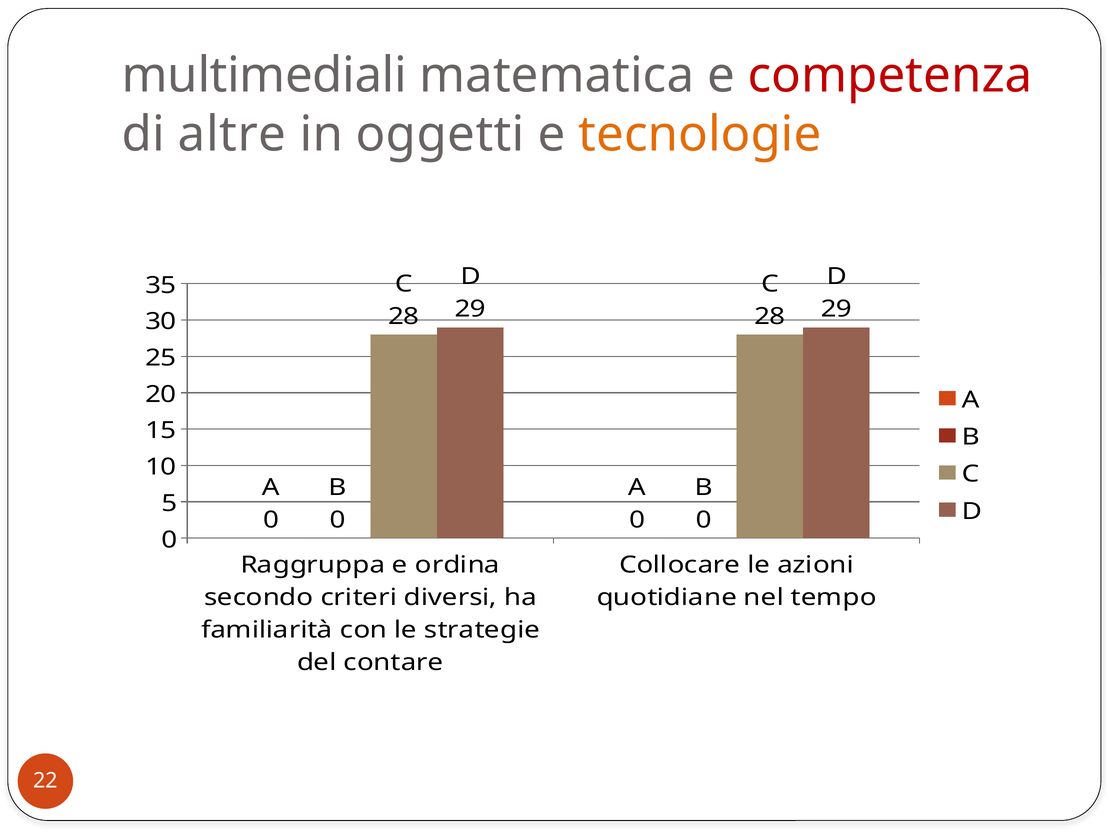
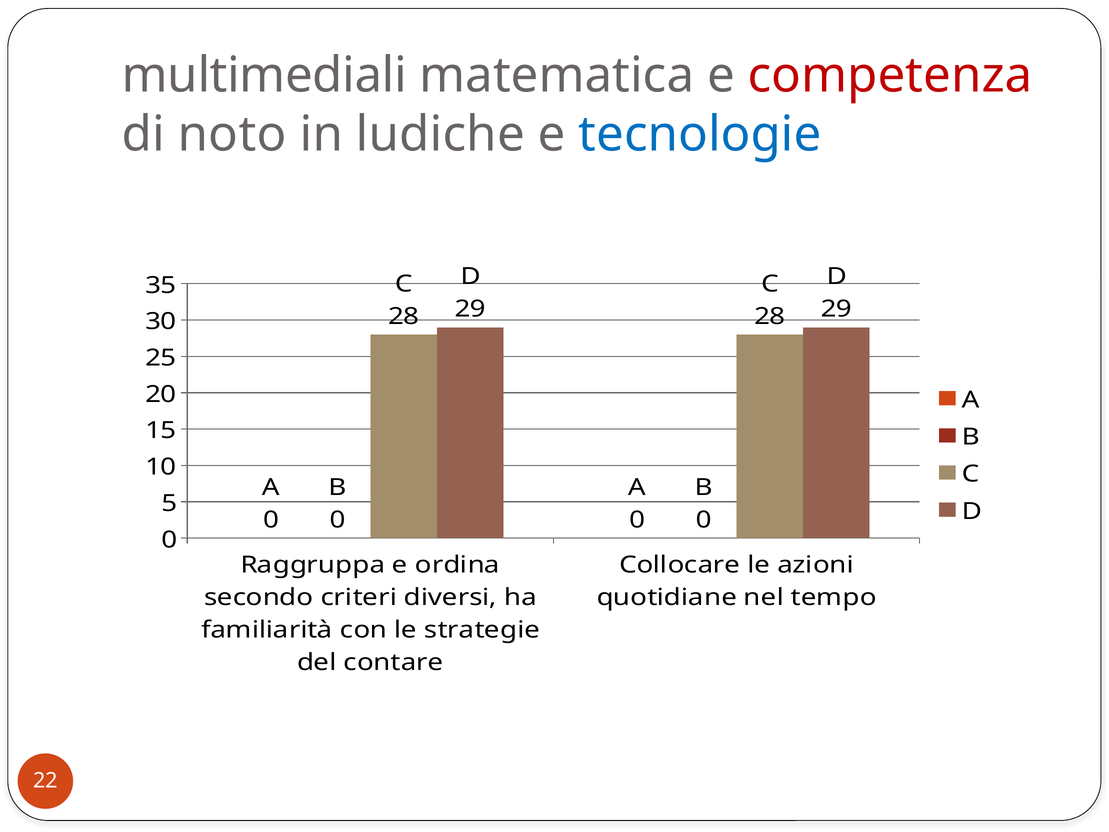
altre: altre -> noto (232, 134)
oggetti: oggetti -> ludiche (440, 134)
tecnologie colour: orange -> blue (700, 134)
